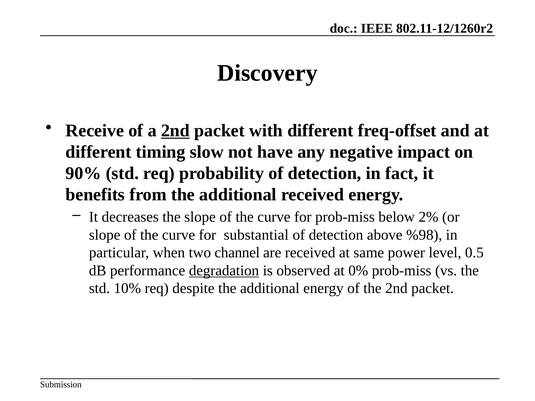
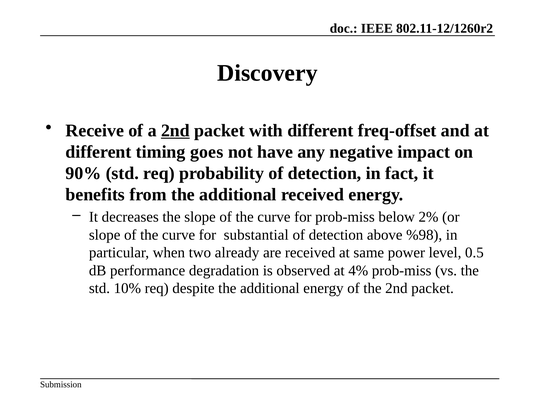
slow: slow -> goes (207, 152)
channel: channel -> already (237, 253)
degradation underline: present -> none (224, 271)
0%: 0% -> 4% (358, 271)
